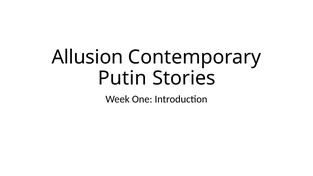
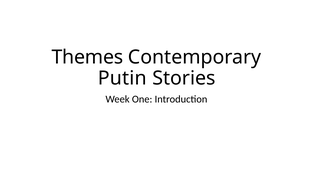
Allusion: Allusion -> Themes (87, 57)
